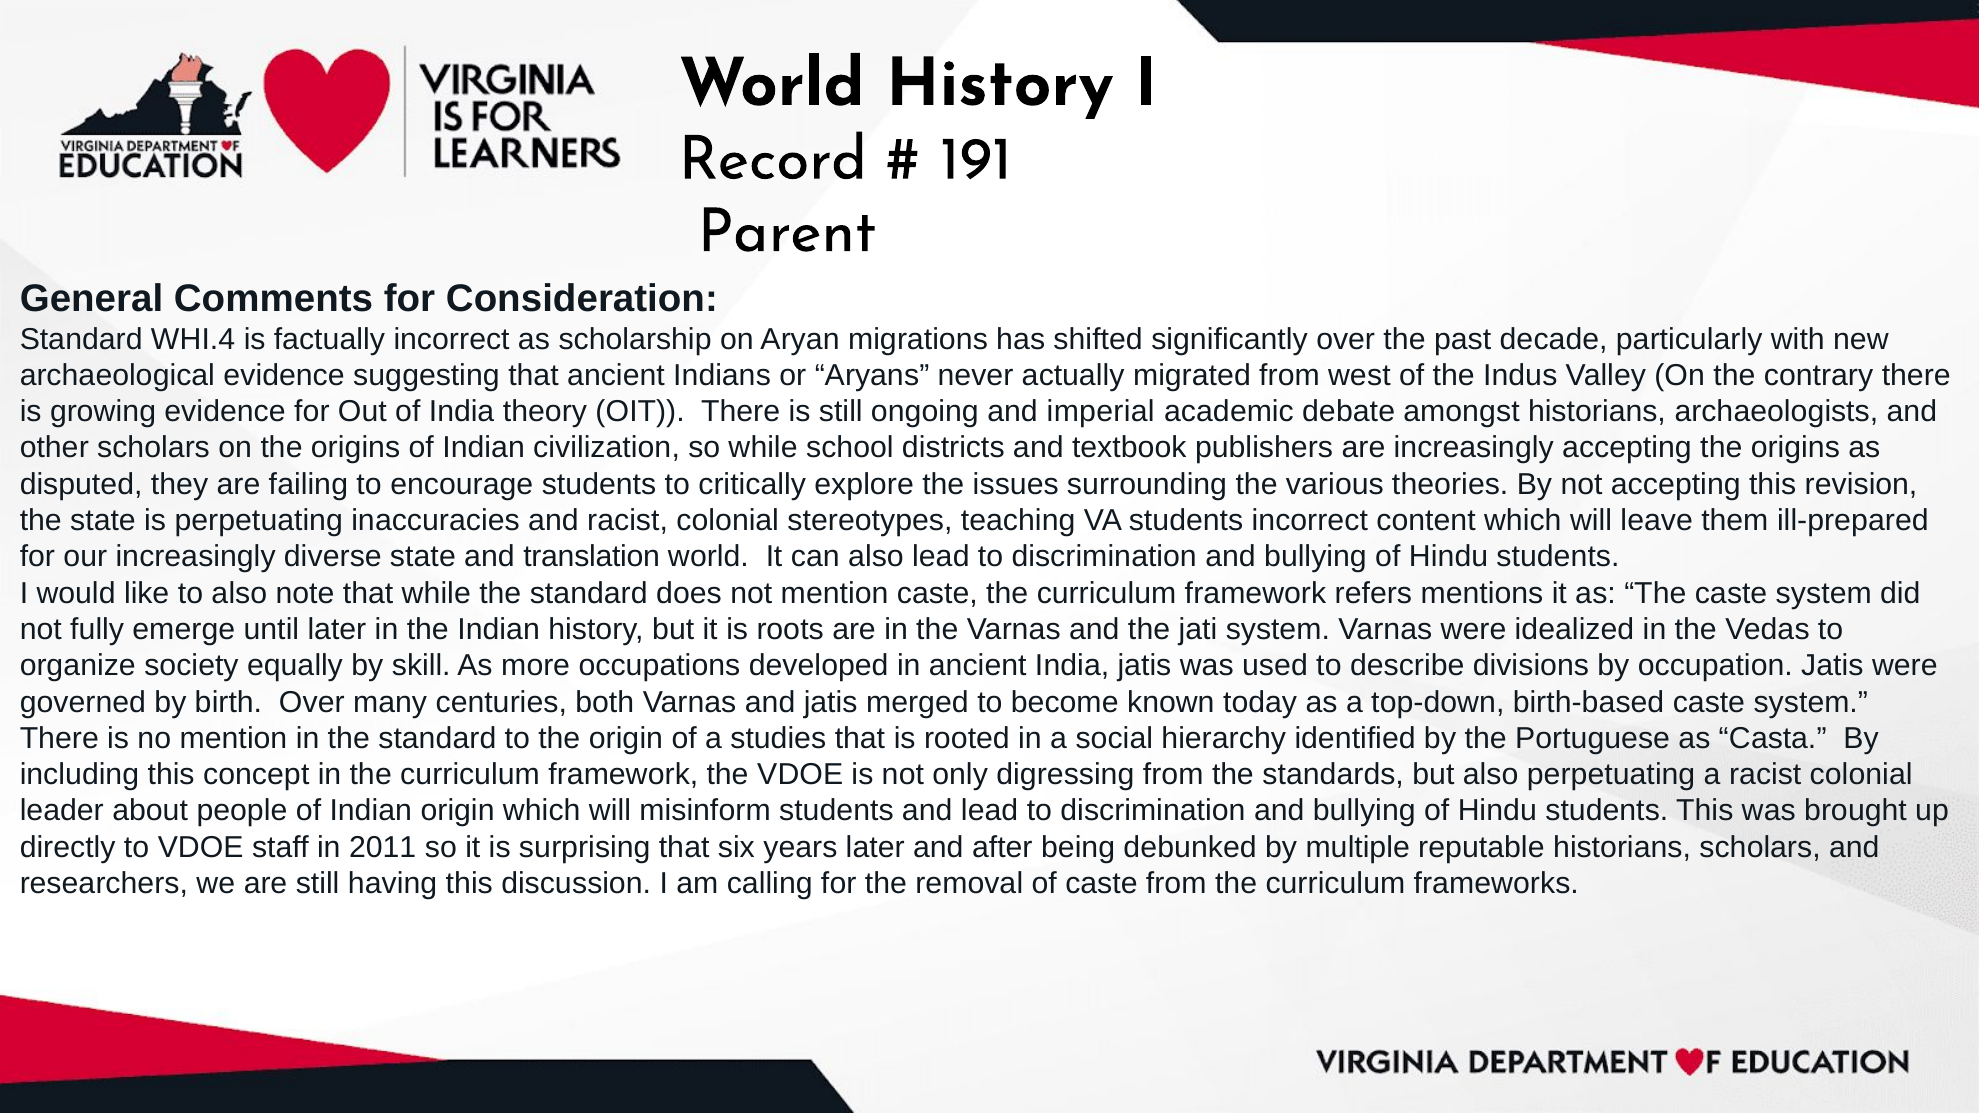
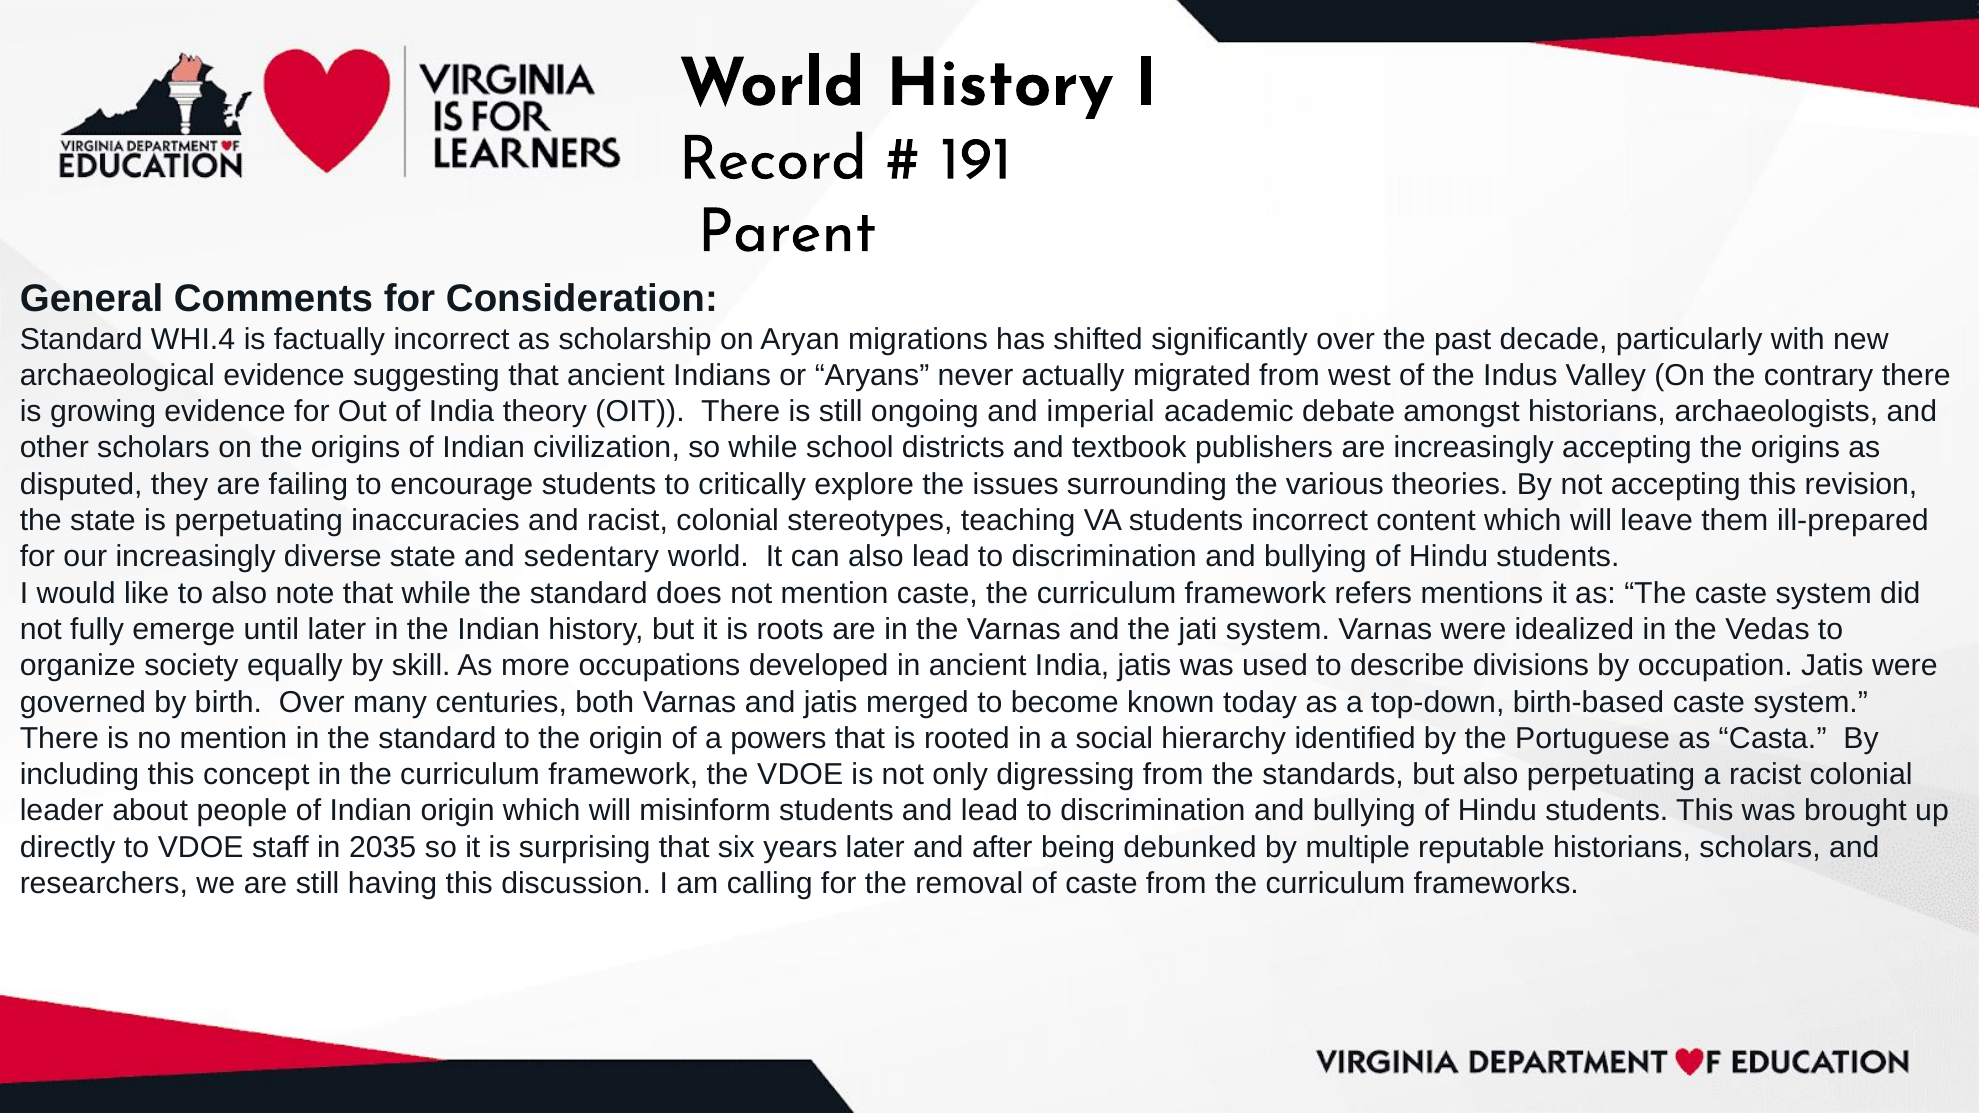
translation: translation -> sedentary (591, 557)
studies: studies -> powers (778, 739)
2011: 2011 -> 2035 (383, 847)
